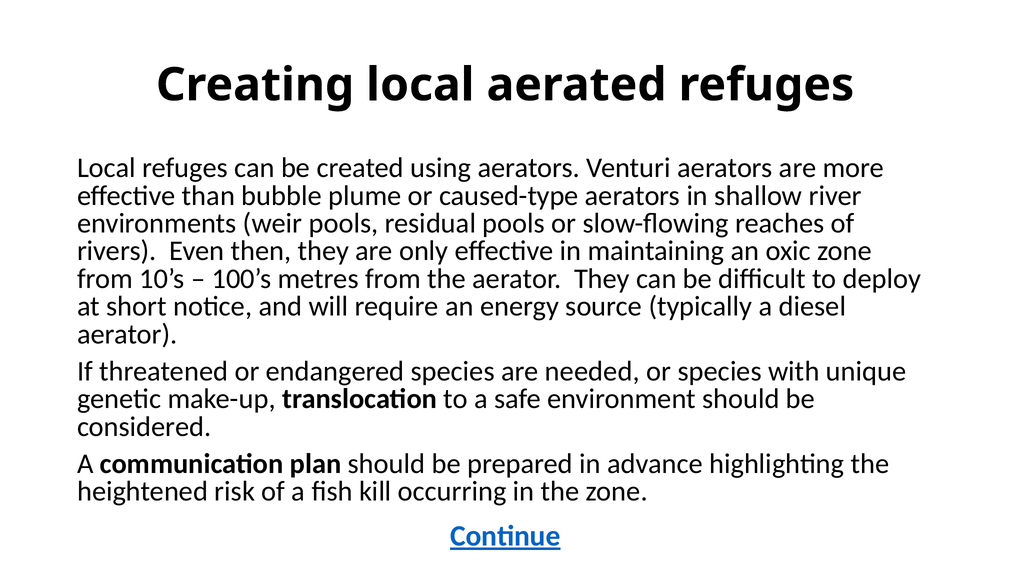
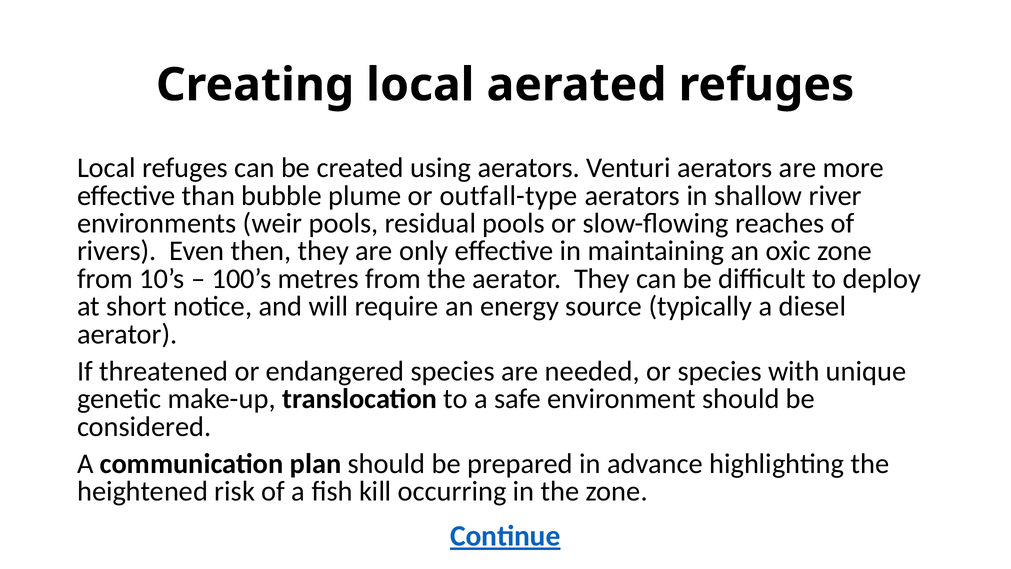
caused-type: caused-type -> outfall-type (509, 196)
